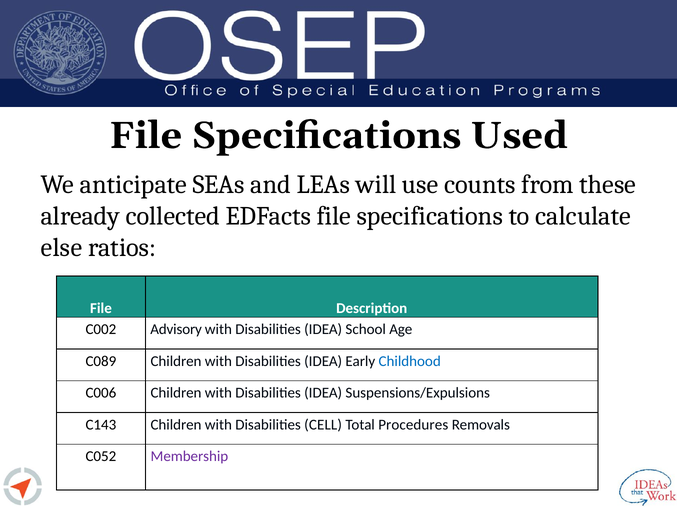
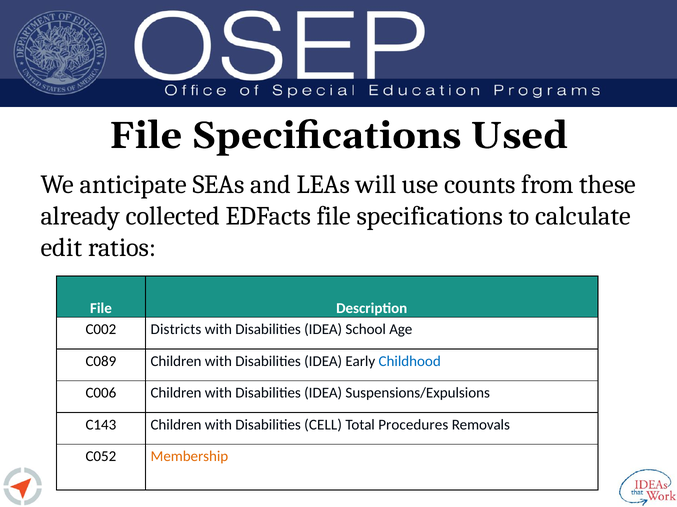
else: else -> edit (61, 248)
Advisory: Advisory -> Districts (176, 330)
Membership colour: purple -> orange (189, 457)
